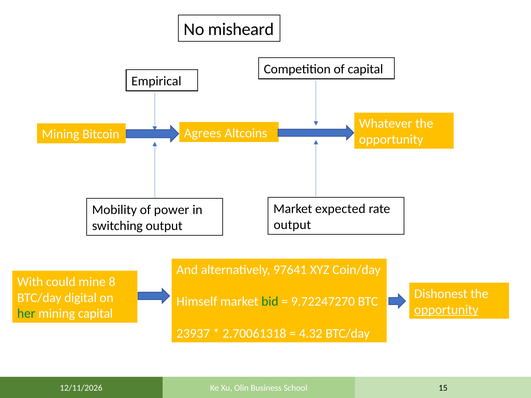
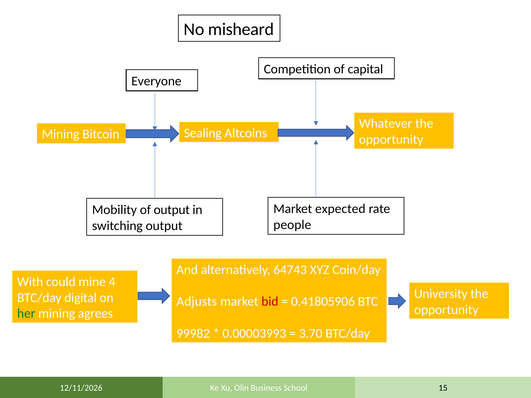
Empirical: Empirical -> Everyone (156, 81)
Agrees: Agrees -> Sealing (203, 133)
of power: power -> output (172, 210)
output: output -> people (292, 225)
97641: 97641 -> 64743 (290, 270)
8: 8 -> 4 (112, 282)
Dishonest: Dishonest -> University (441, 294)
Himself: Himself -> Adjusts (197, 302)
bid colour: green -> red (270, 302)
9.72247270: 9.72247270 -> 0.41805906 (323, 302)
opportunity underline: present -> none (446, 310)
mining capital: capital -> agrees (95, 314)
23937: 23937 -> 99982 (193, 334)
2.70061318: 2.70061318 -> 0.00003993 (254, 334)
4.32: 4.32 -> 3.70 (311, 334)
